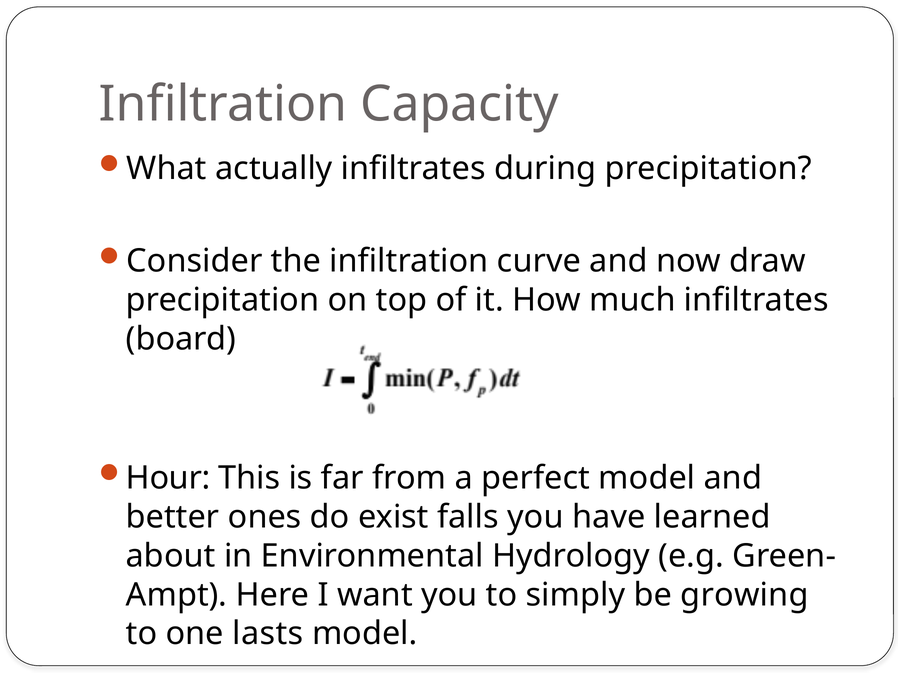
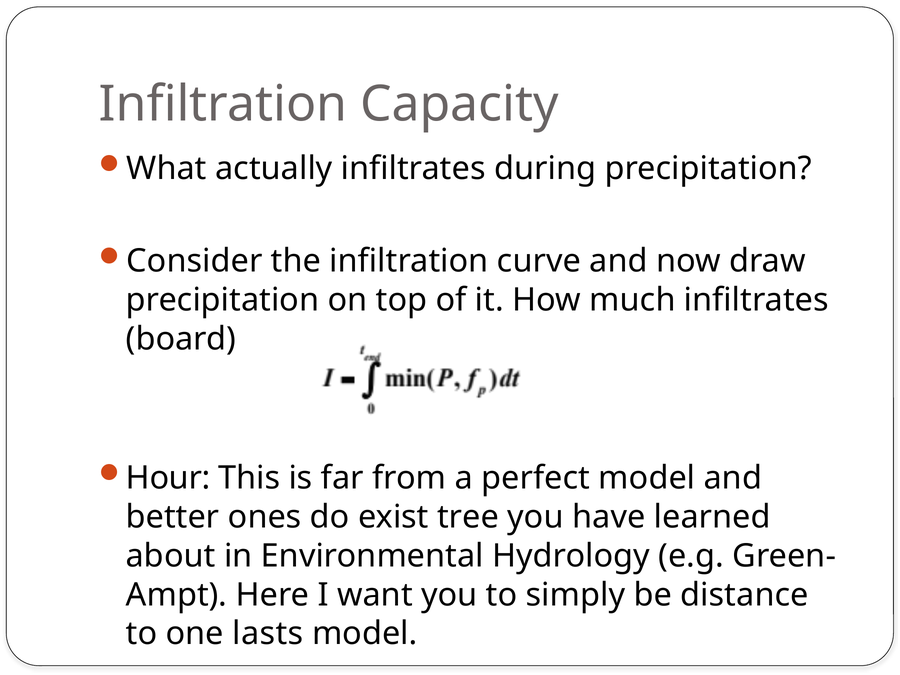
falls: falls -> tree (468, 517)
growing: growing -> distance (745, 595)
